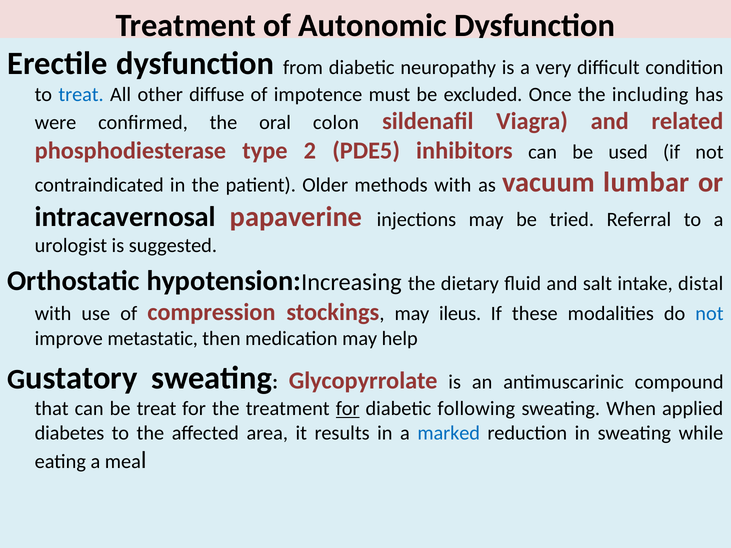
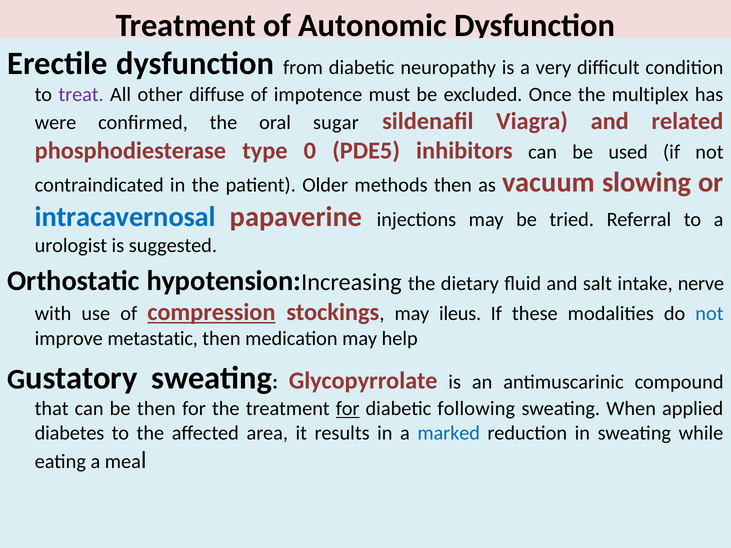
treat colour: blue -> purple (81, 94)
including: including -> multiplex (650, 94)
colon: colon -> sugar (336, 123)
2: 2 -> 0 (310, 151)
methods with: with -> then (453, 185)
lumbar: lumbar -> slowing (647, 183)
intracavernosal colour: black -> blue (125, 217)
distal: distal -> nerve (701, 284)
compression underline: none -> present (211, 312)
be treat: treat -> then (156, 409)
